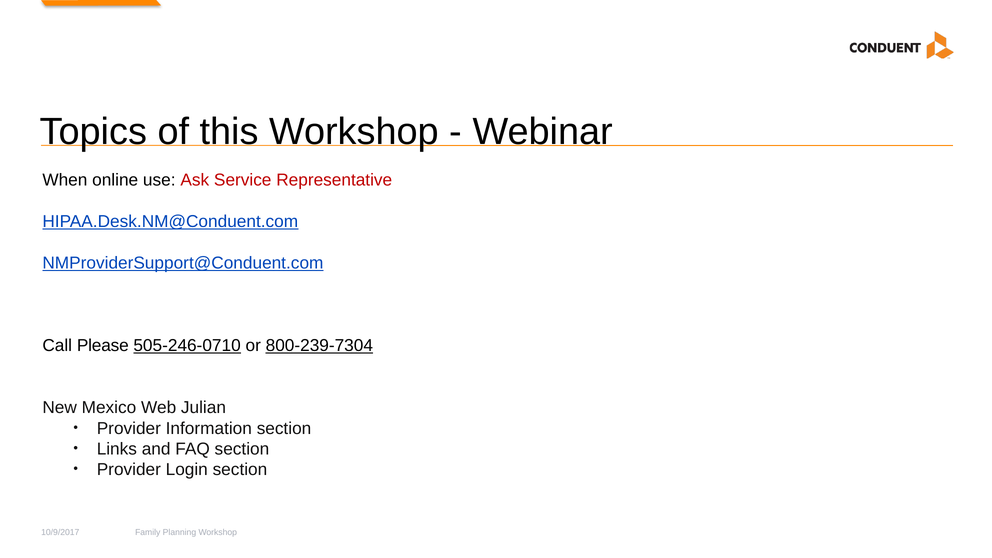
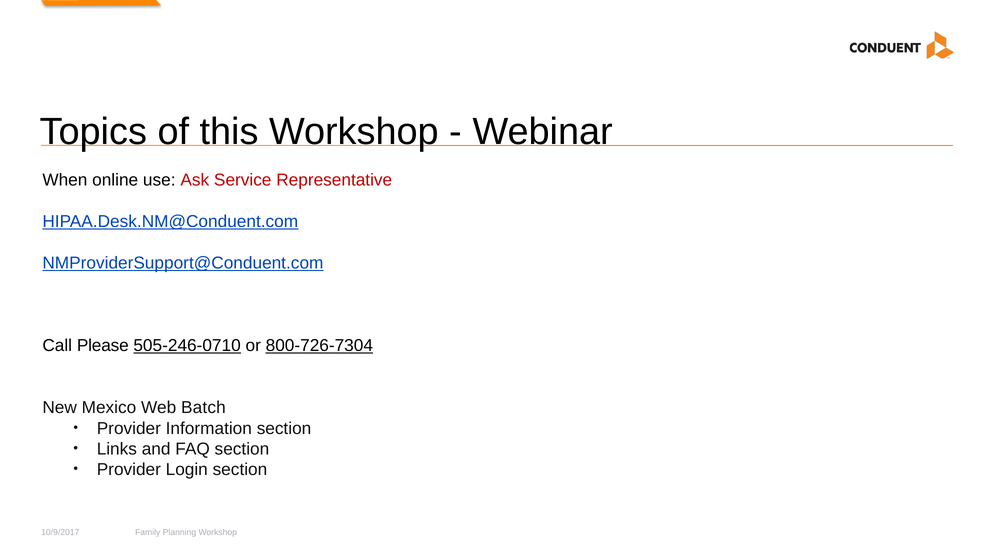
800-239-7304: 800-239-7304 -> 800-726-7304 (319, 346)
Julian: Julian -> Batch (203, 408)
